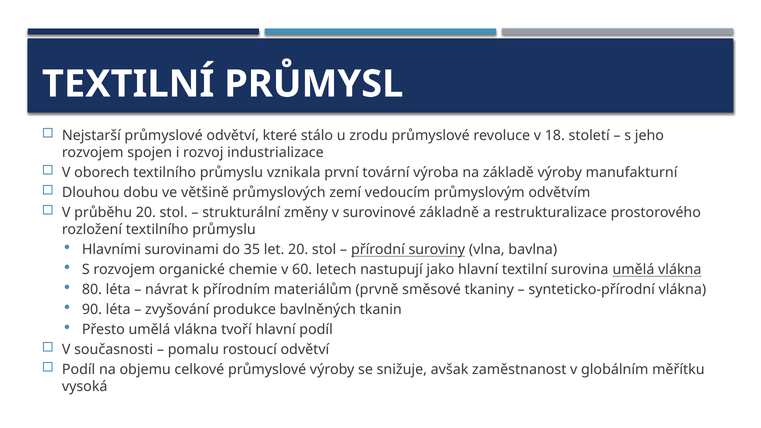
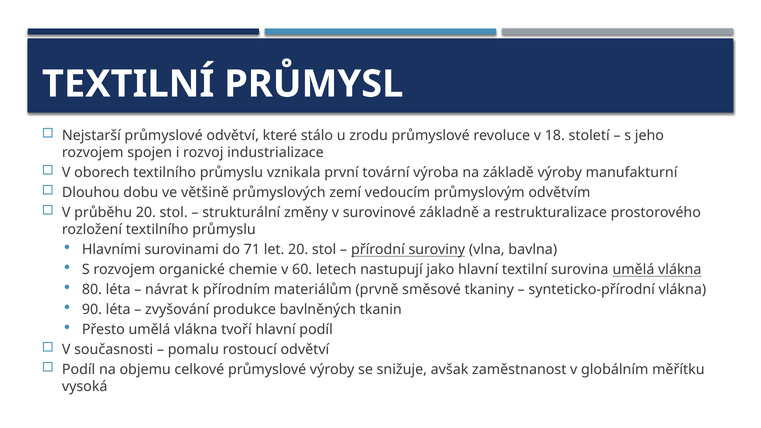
35: 35 -> 71 (252, 250)
